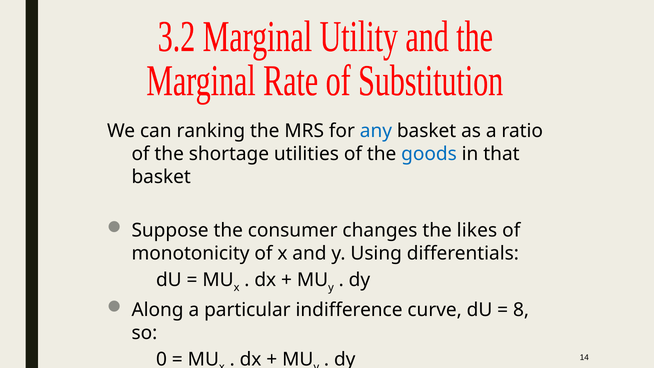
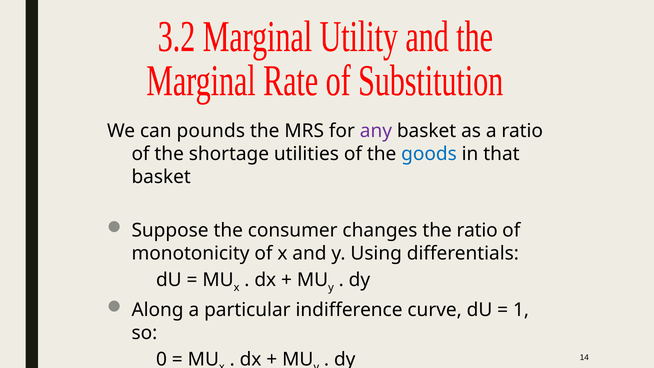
ranking: ranking -> pounds (211, 131)
any colour: blue -> purple (376, 131)
the likes: likes -> ratio (477, 230)
8: 8 -> 1 (521, 310)
